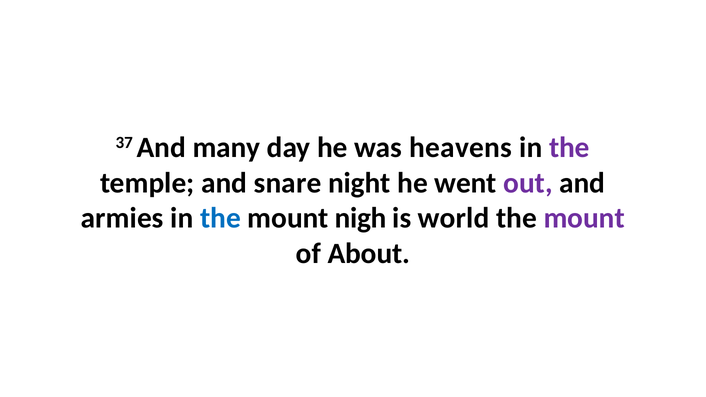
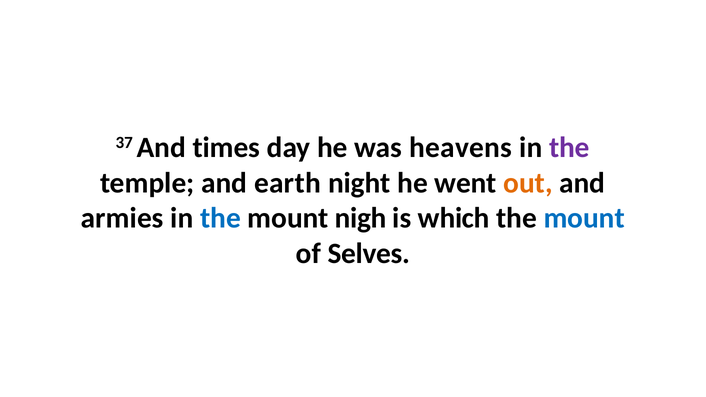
many: many -> times (226, 148)
snare: snare -> earth (287, 183)
out colour: purple -> orange (528, 183)
world: world -> which (454, 218)
mount colour: purple -> blue (584, 218)
About: About -> Selves (369, 254)
